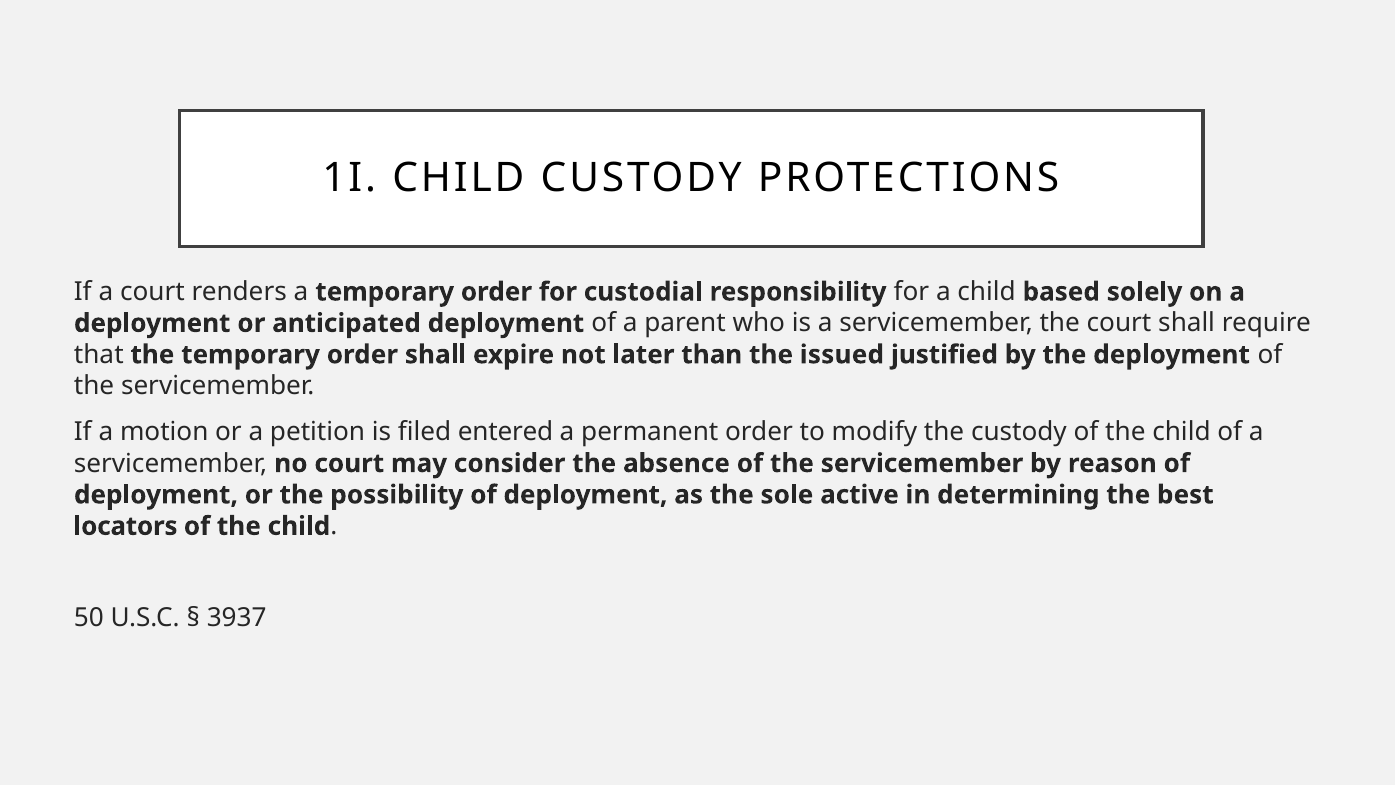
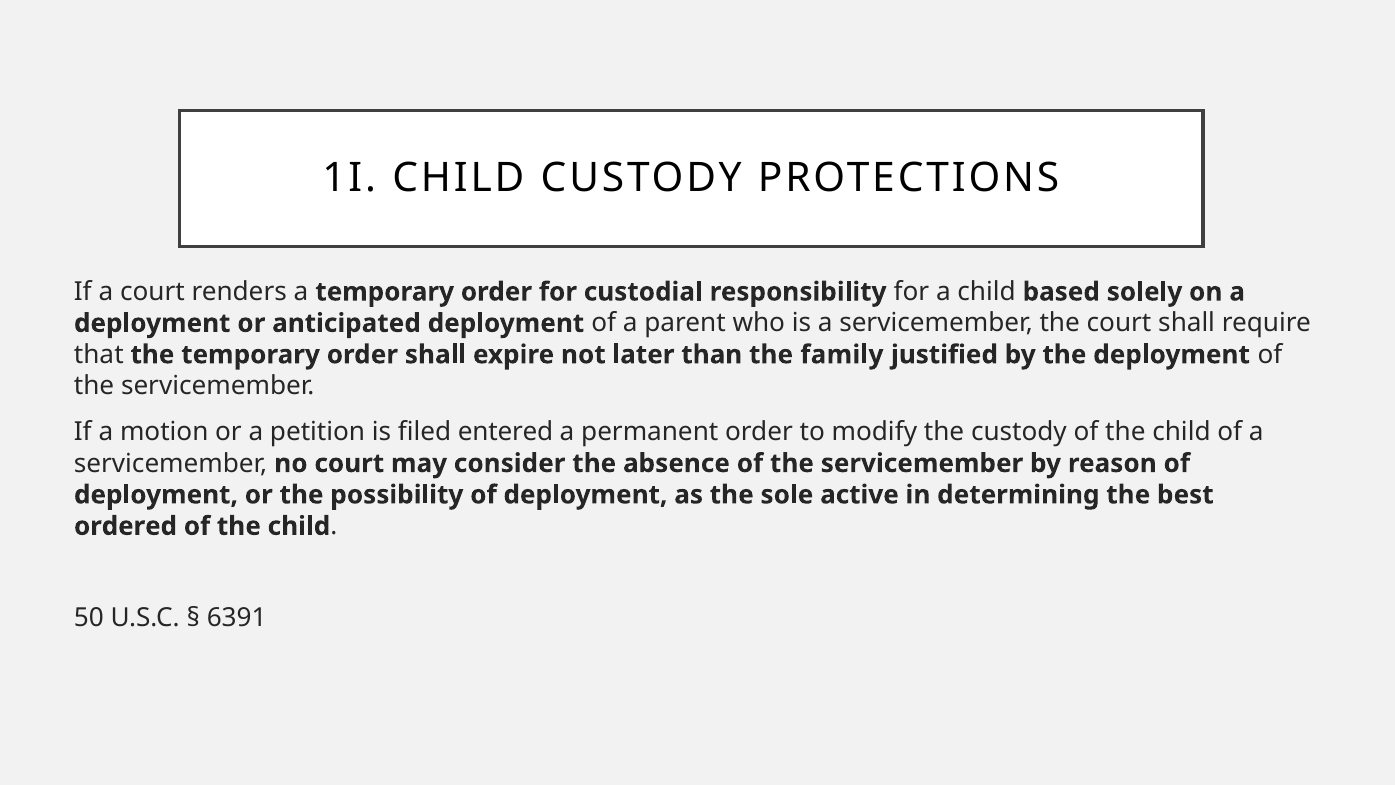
issued: issued -> family (842, 355)
locators: locators -> ordered (126, 526)
3937: 3937 -> 6391 (237, 618)
